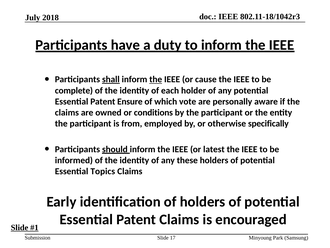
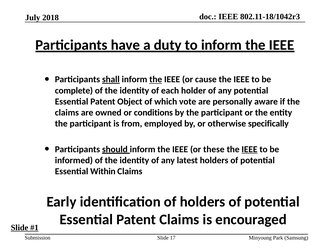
Ensure: Ensure -> Object (130, 101)
latest: latest -> these (214, 149)
IEEE underline: none -> present (249, 149)
these: these -> latest (187, 160)
Topics: Topics -> Within (103, 171)
